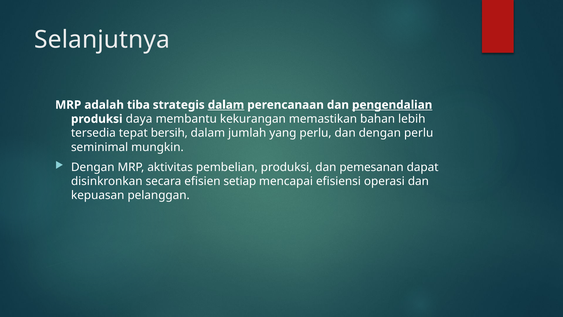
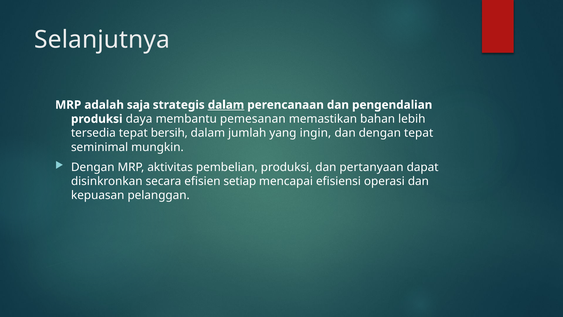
tiba: tiba -> saja (138, 105)
pengendalian underline: present -> none (392, 105)
kekurangan: kekurangan -> pemesanan (253, 119)
yang perlu: perlu -> ingin (315, 133)
dengan perlu: perlu -> tepat (419, 133)
pemesanan: pemesanan -> pertanyaan (371, 167)
